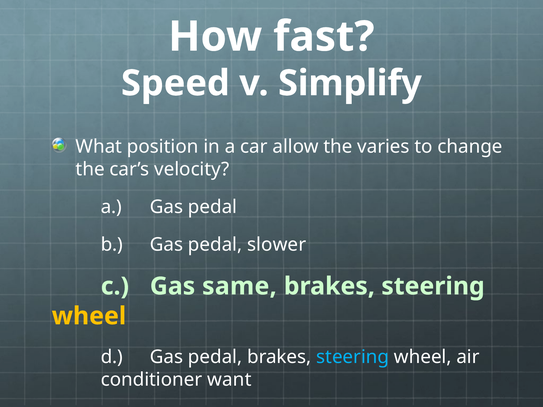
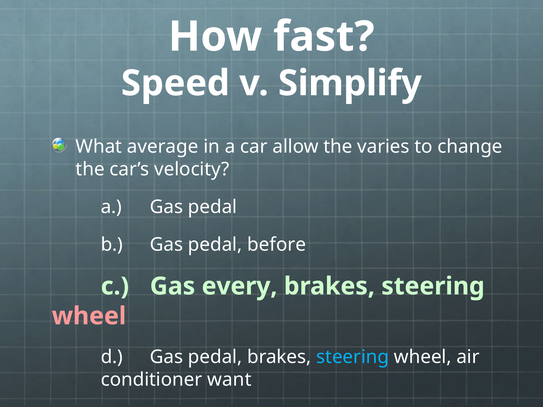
position: position -> average (163, 147)
slower: slower -> before (277, 245)
same: same -> every (240, 286)
wheel colour: yellow -> pink (89, 316)
